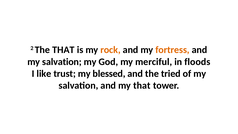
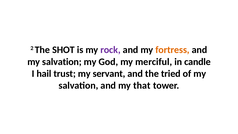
The THAT: THAT -> SHOT (63, 50)
rock colour: orange -> purple (110, 50)
floods: floods -> candle (197, 62)
like: like -> hail (44, 74)
blessed: blessed -> servant (109, 74)
